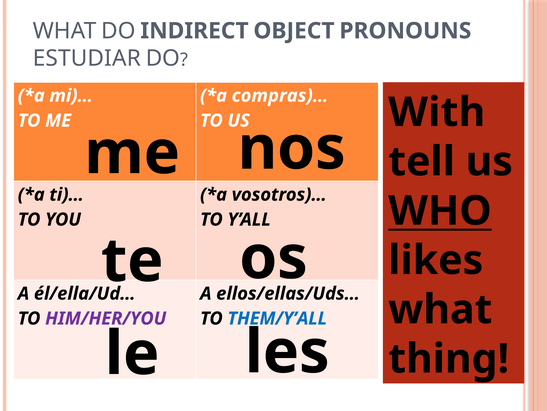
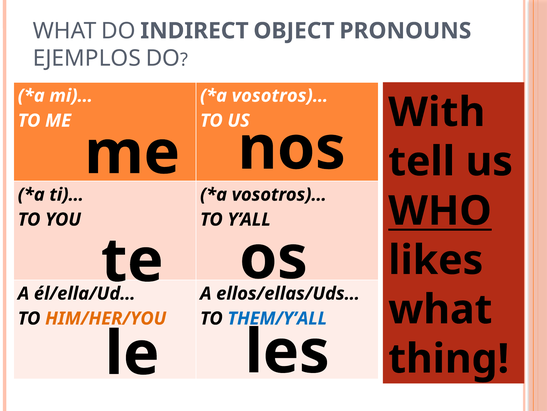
ESTUDIAR: ESTUDIAR -> EJEMPLOS (87, 58)
compras)…: compras)… -> vosotros)… (280, 96)
HIM/HER/YOU colour: purple -> orange (106, 318)
